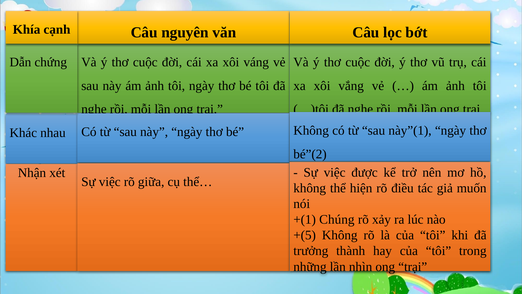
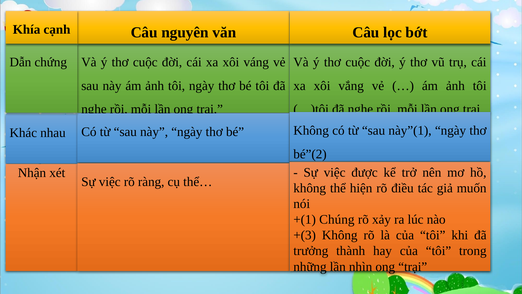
giữa: giữa -> ràng (151, 182)
+(5: +(5 -> +(3 (305, 235)
